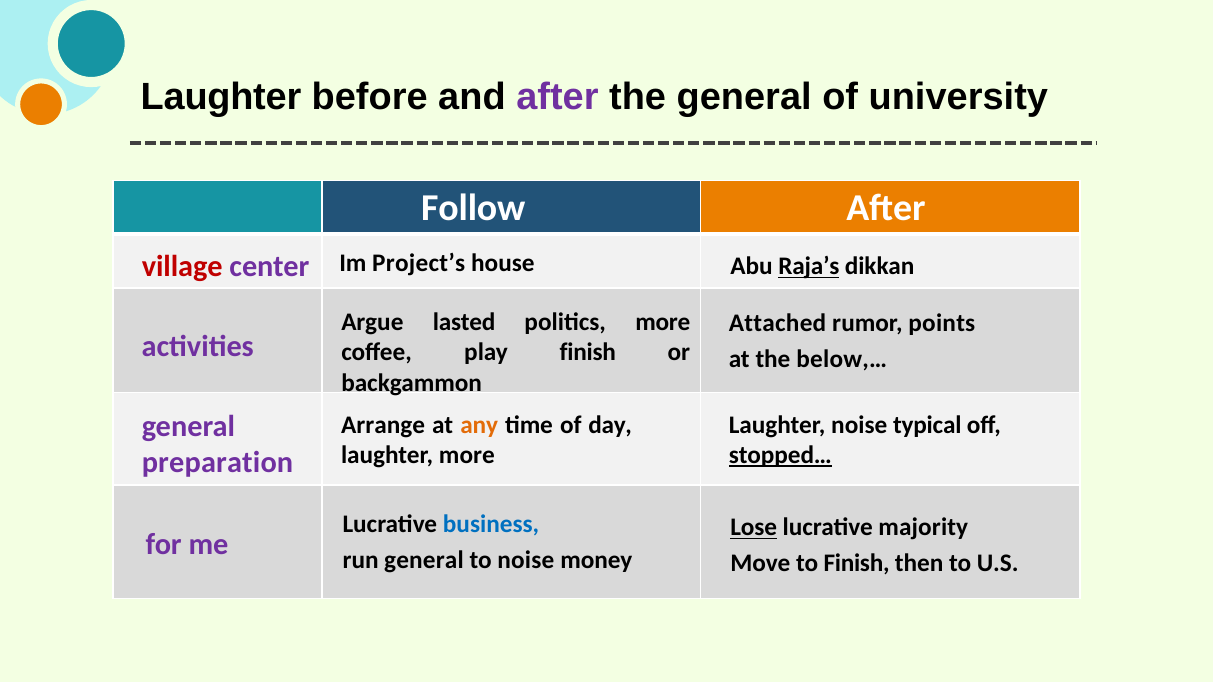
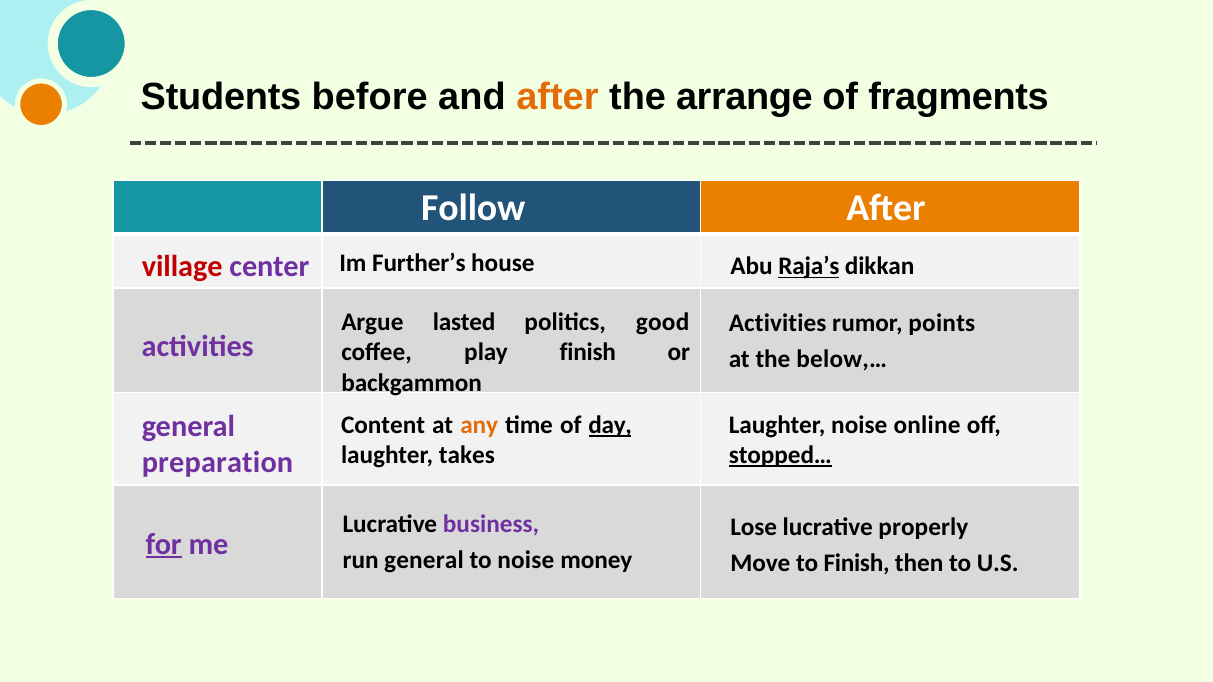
Laughter: Laughter -> Students (221, 97)
after colour: purple -> orange (557, 97)
the general: general -> arrange (744, 97)
university: university -> fragments (959, 97)
Project’s: Project’s -> Further’s (419, 264)
politics more: more -> good (663, 322)
Attached: Attached -> Activities (778, 324)
Arrange: Arrange -> Content (383, 425)
day underline: none -> present (610, 425)
typical: typical -> online (927, 425)
laughter more: more -> takes (467, 455)
business colour: blue -> purple (491, 525)
Lose underline: present -> none (754, 528)
majority: majority -> properly (923, 528)
for underline: none -> present (164, 544)
